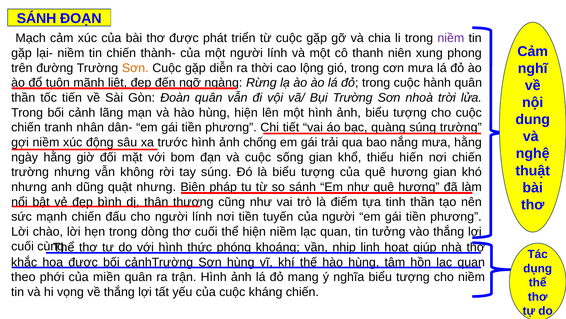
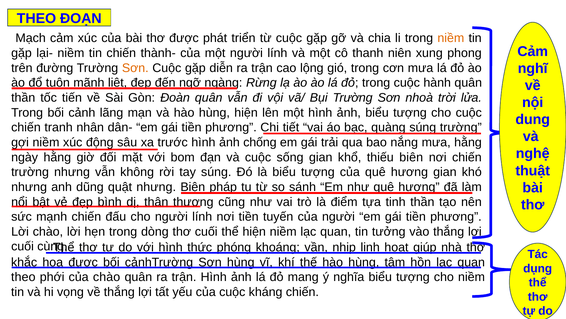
SÁNH: SÁNH -> THEO (36, 18)
niềm colour: purple -> orange (451, 38)
diễn ra thời: thời -> trận (262, 68)
hiến: hiến -> biên (411, 157)
của miền: miền -> chào (107, 277)
